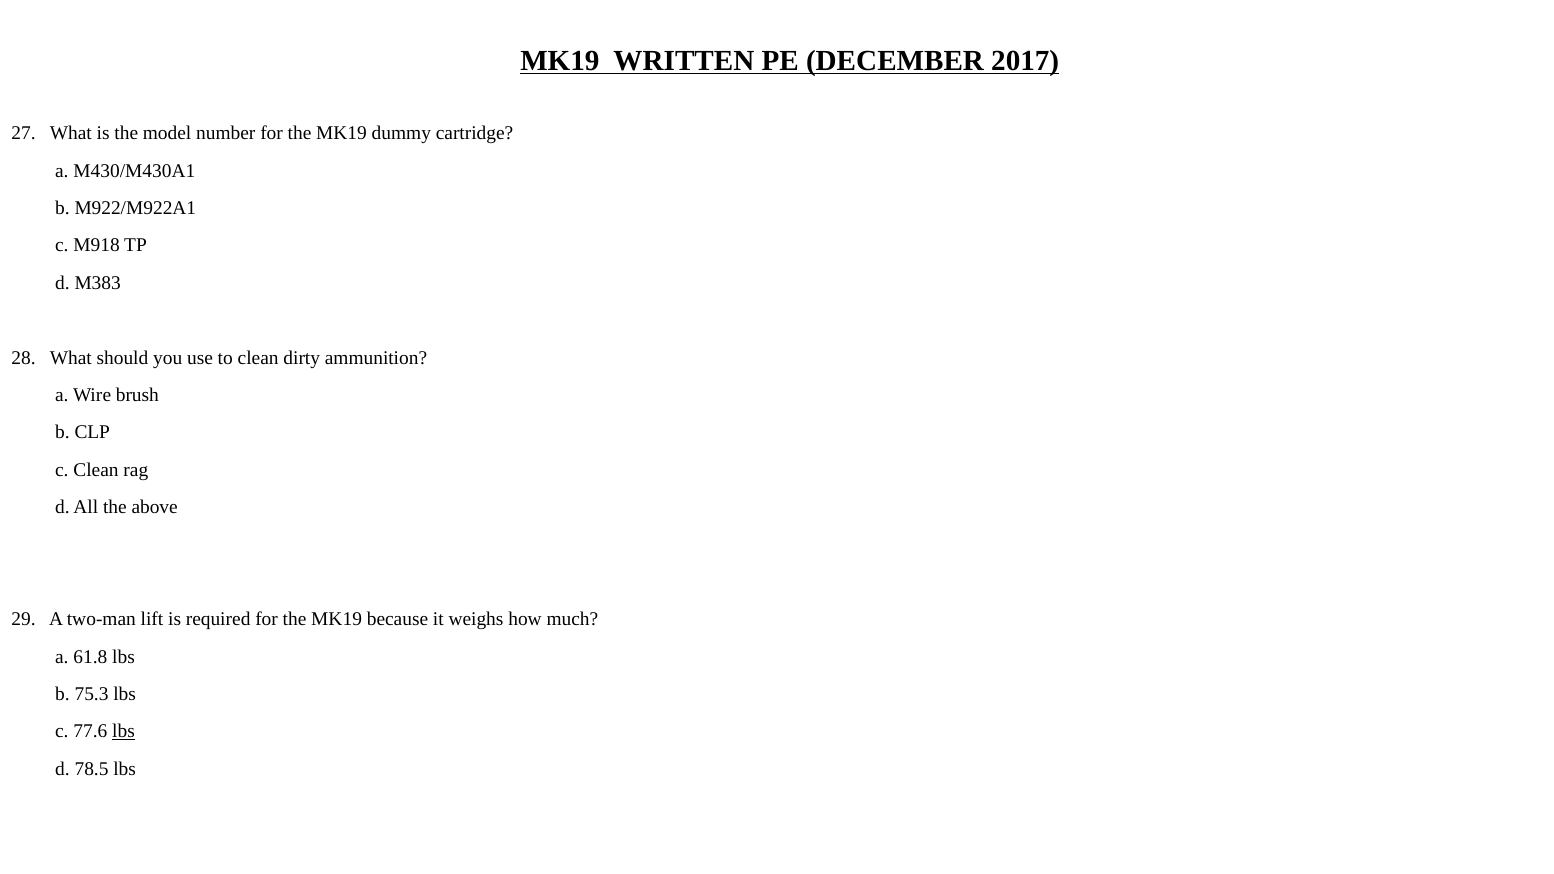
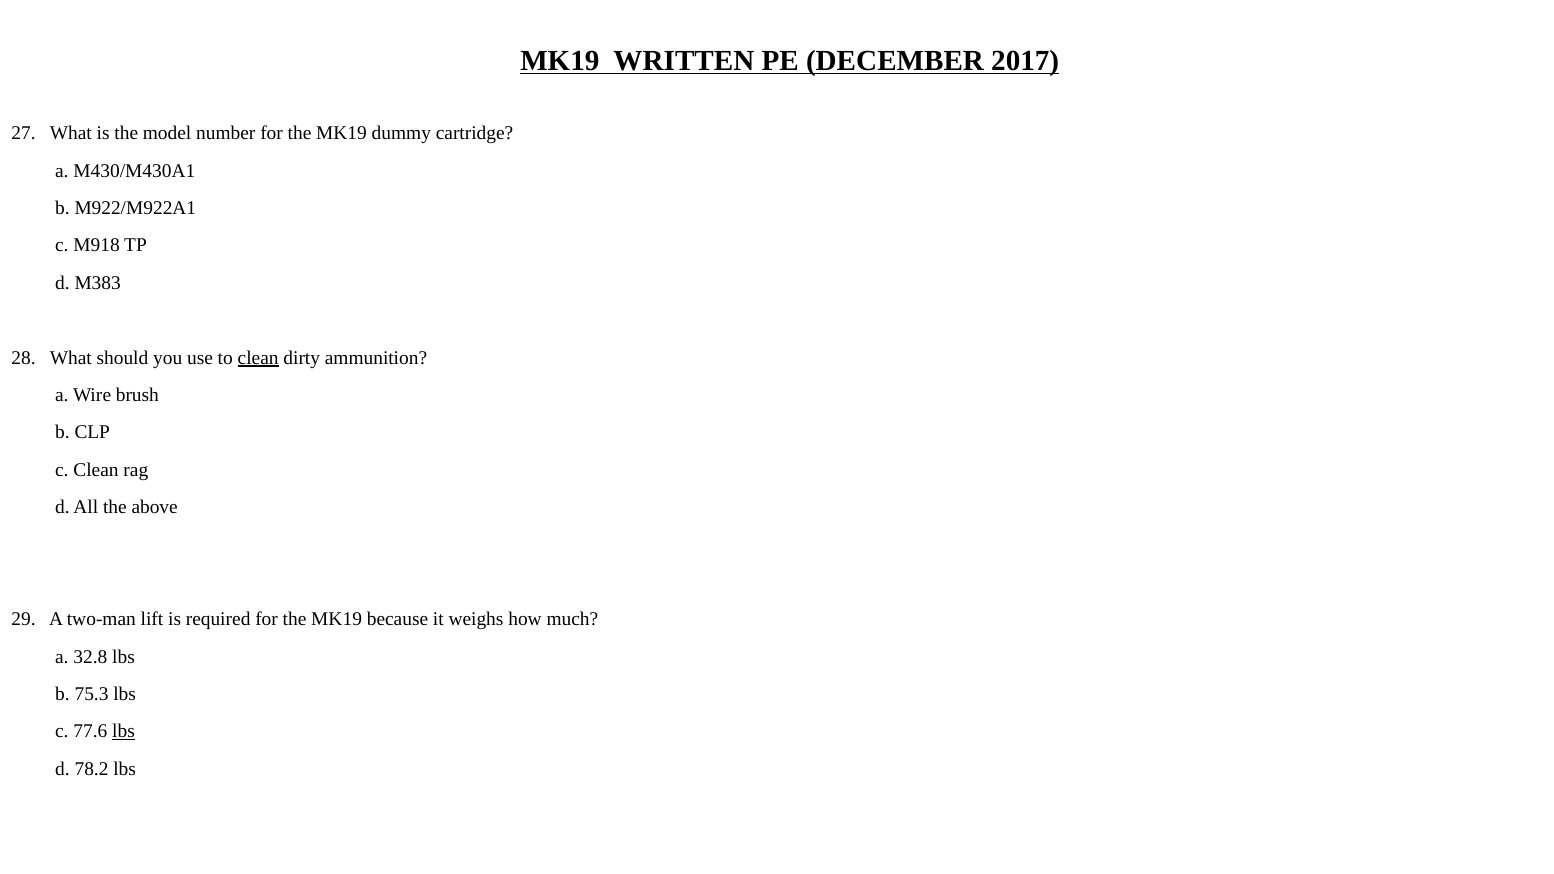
clean underline: none -> present (258, 358)
61.8: 61.8 -> 32.8 (90, 657)
78.5: 78.5 -> 78.2 (92, 769)
